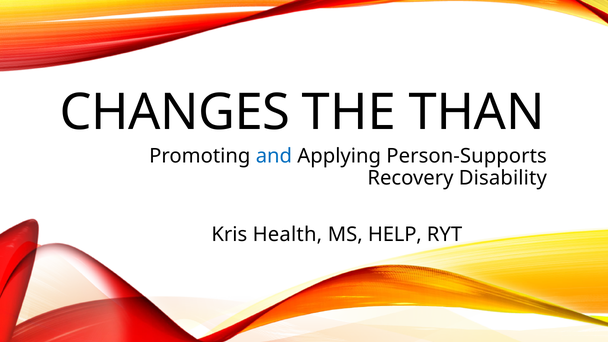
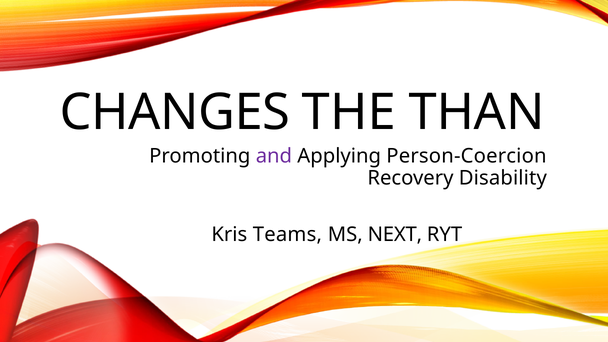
and colour: blue -> purple (274, 156)
Person-Supports: Person-Supports -> Person-Coercion (466, 156)
Health: Health -> Teams (287, 235)
HELP: HELP -> NEXT (395, 235)
